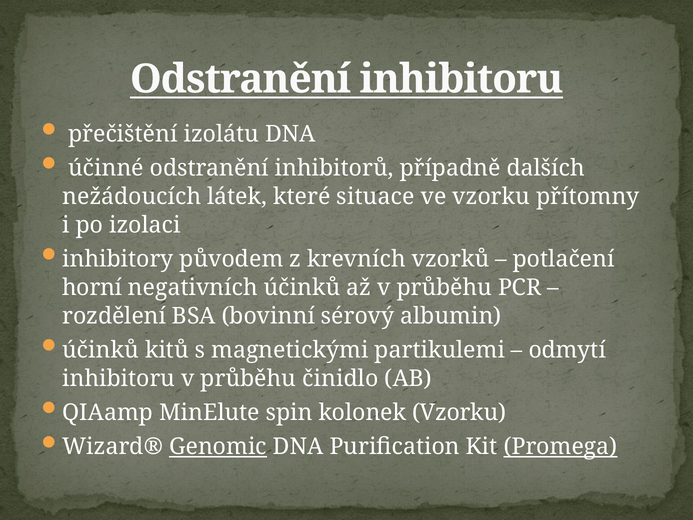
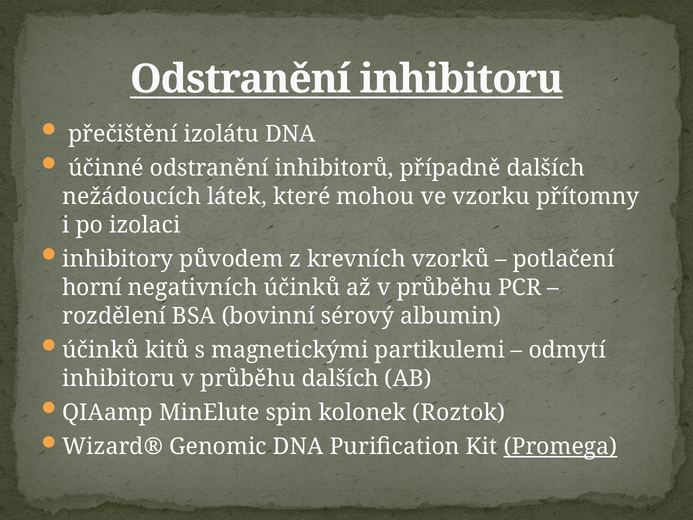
situace: situace -> mohou (376, 197)
průběhu činidlo: činidlo -> dalších (340, 378)
kolonek Vzorku: Vzorku -> Roztok (459, 412)
Genomic underline: present -> none (218, 447)
